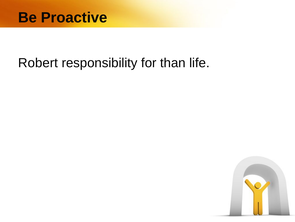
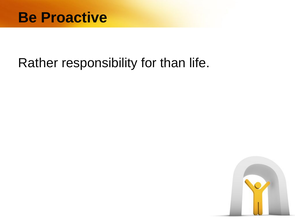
Robert: Robert -> Rather (38, 63)
